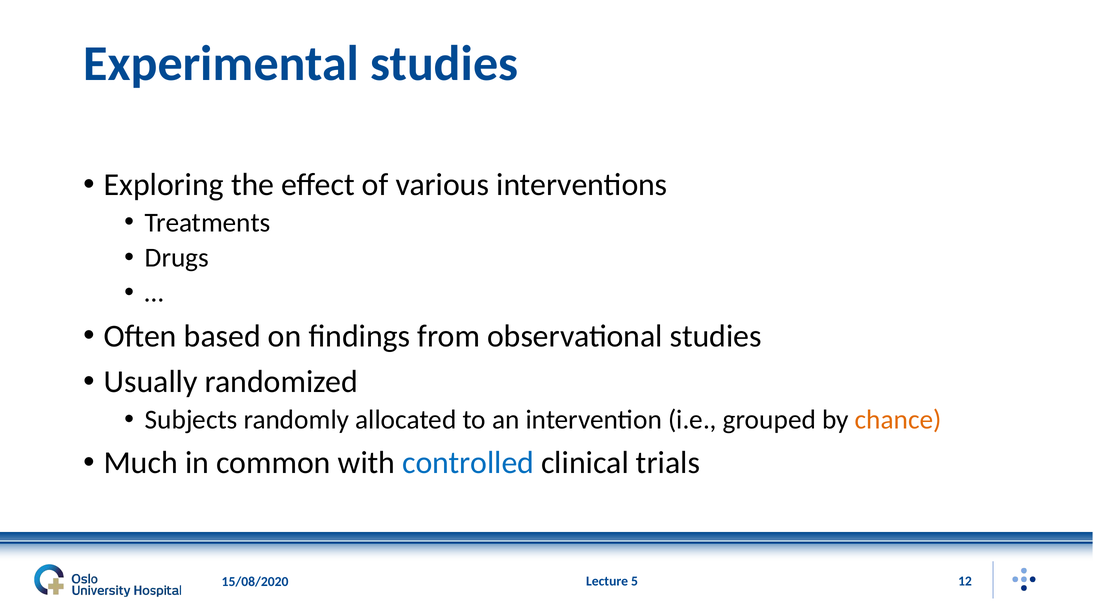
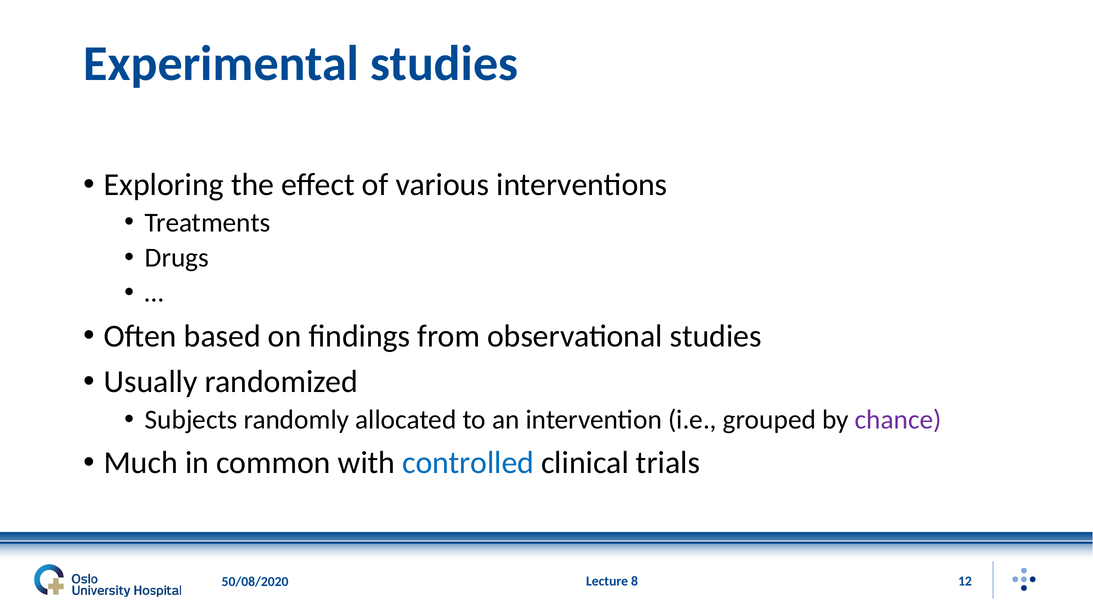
chance colour: orange -> purple (898, 419)
5: 5 -> 8 (635, 581)
15/08/2020: 15/08/2020 -> 50/08/2020 (255, 581)
